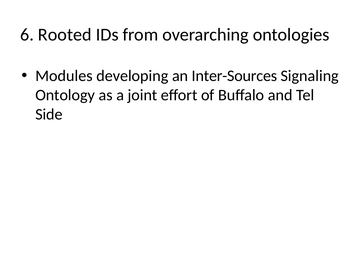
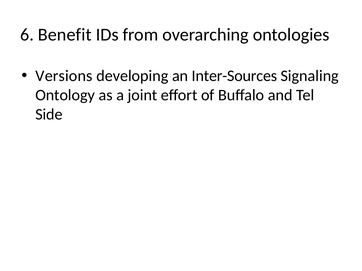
Rooted: Rooted -> Benefit (65, 35)
Modules: Modules -> Versions (64, 76)
